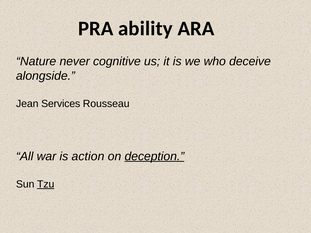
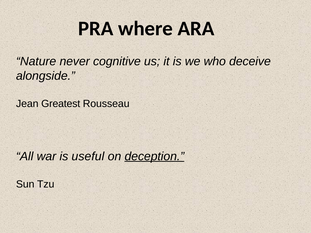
ability: ability -> where (145, 29)
Services: Services -> Greatest (61, 104)
action: action -> useful (88, 156)
Tzu underline: present -> none (46, 184)
